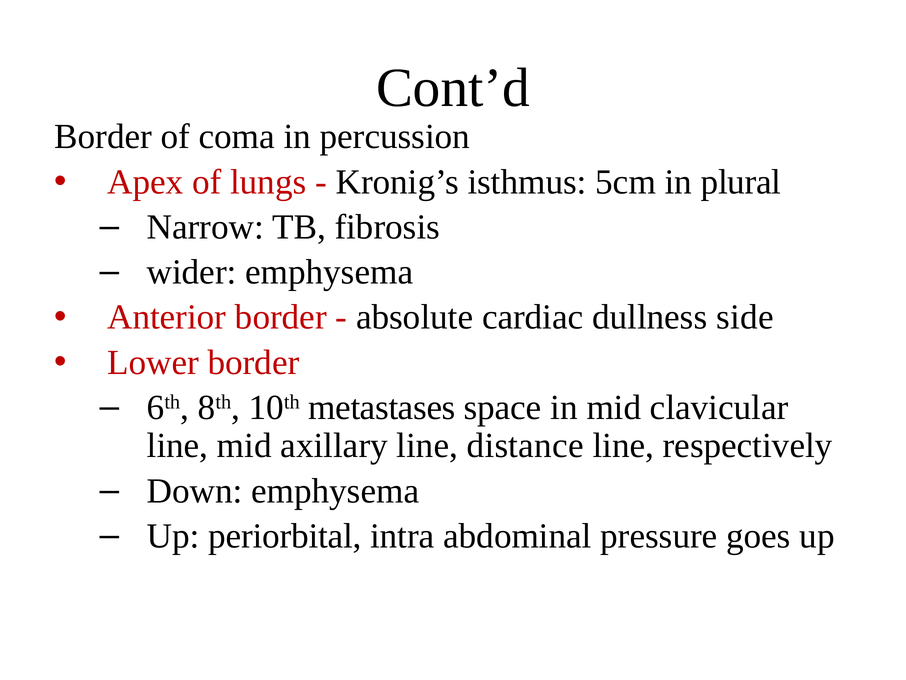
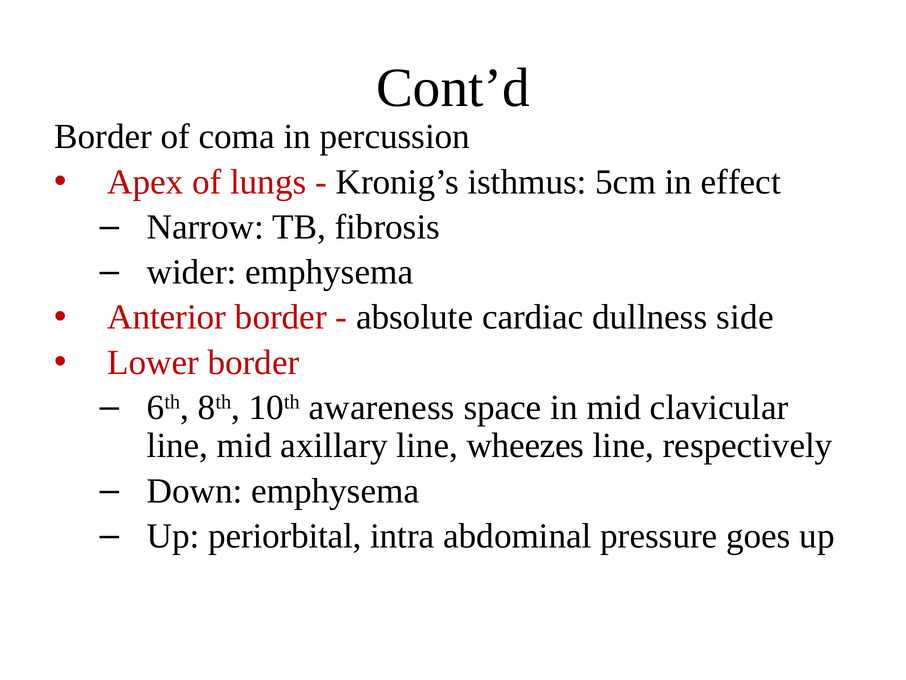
plural: plural -> effect (741, 182)
metastases: metastases -> awareness (382, 407)
distance: distance -> wheezes (525, 445)
